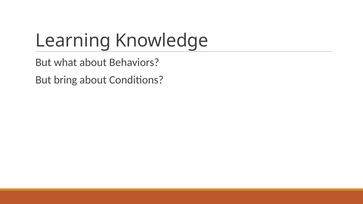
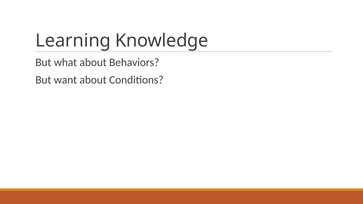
bring: bring -> want (65, 80)
